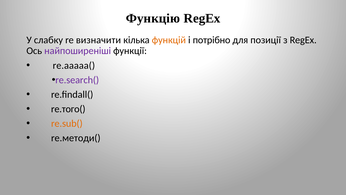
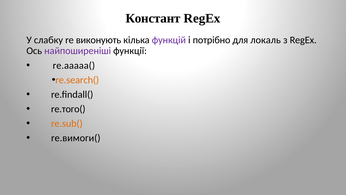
Функцію: Функцію -> Констант (153, 18)
визначити: визначити -> виконують (99, 40)
функцій colour: orange -> purple (169, 40)
позиції: позиції -> локаль (266, 40)
re.search( colour: purple -> orange (77, 80)
re.методи(: re.методи( -> re.вимоги( (76, 138)
